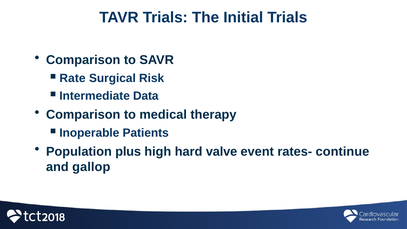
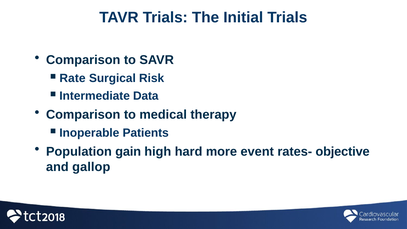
plus: plus -> gain (128, 152)
valve: valve -> more (221, 152)
continue: continue -> objective (343, 152)
